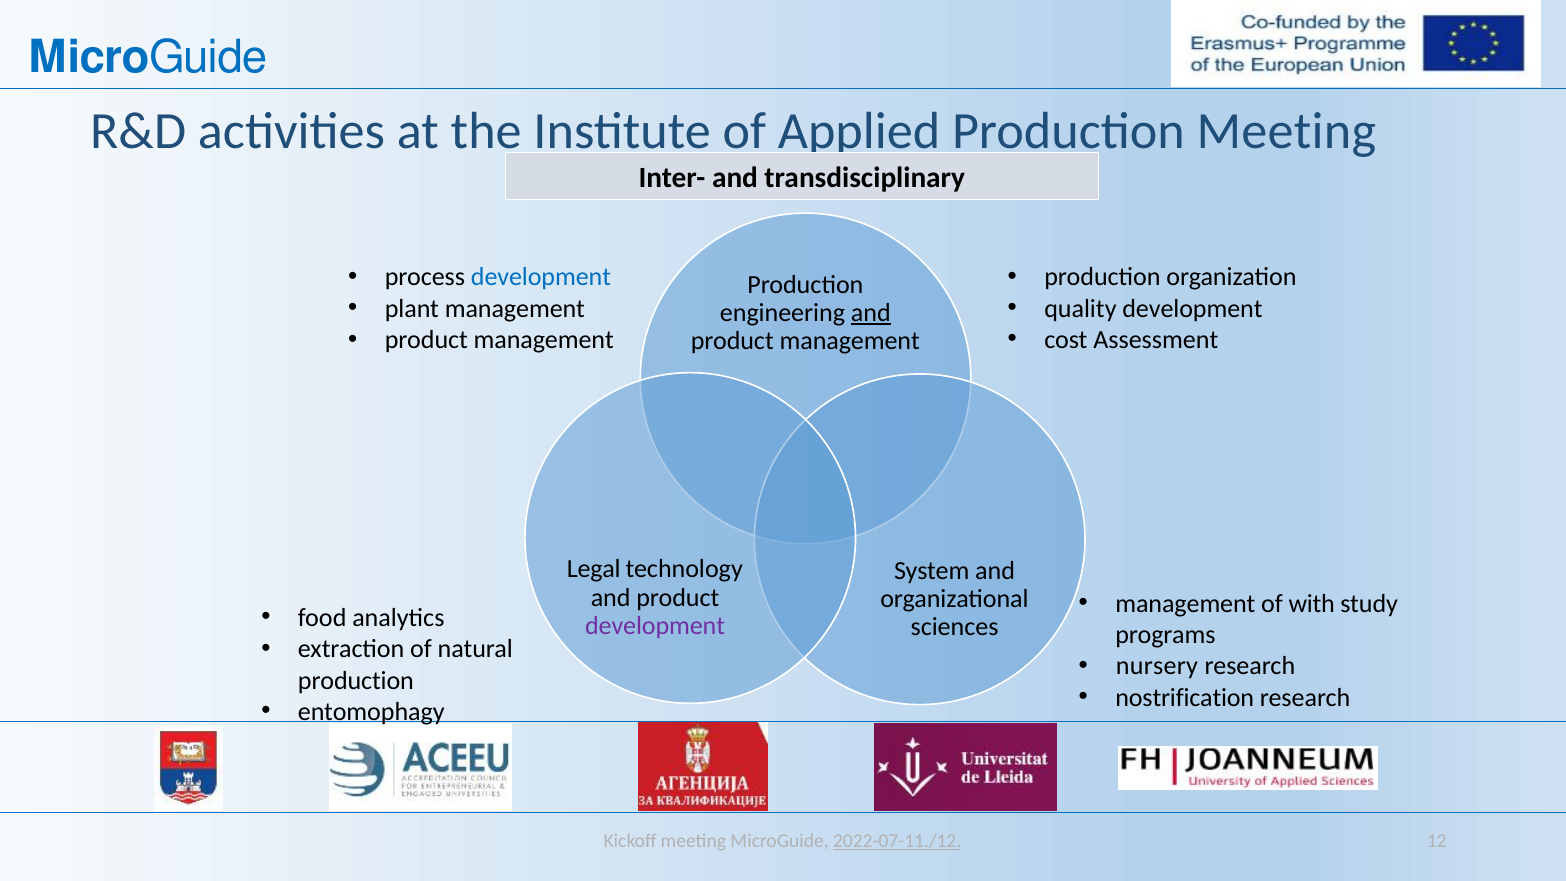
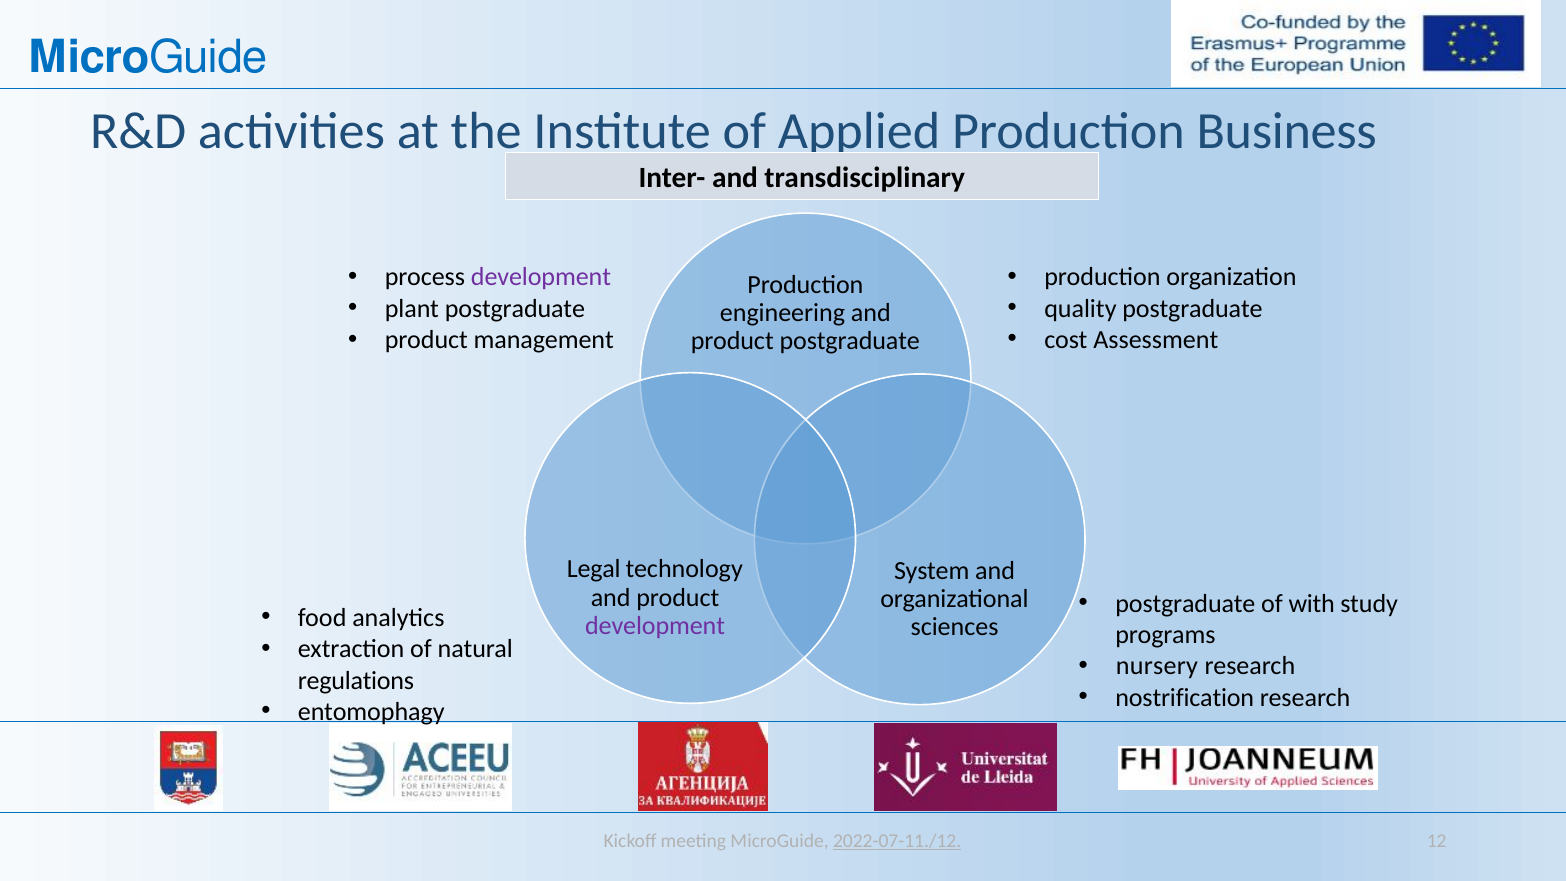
Meeting: Meeting -> Business (1287, 131)
development colour: blue -> purple (541, 277)
quality development: development -> postgraduate (1192, 308)
plant management: management -> postgraduate (515, 309)
and underline: present -> none (871, 313)
management: management -> postgraduate (850, 341)
management: management -> postgraduate (1185, 604)
production: production -> regulations (356, 680)
